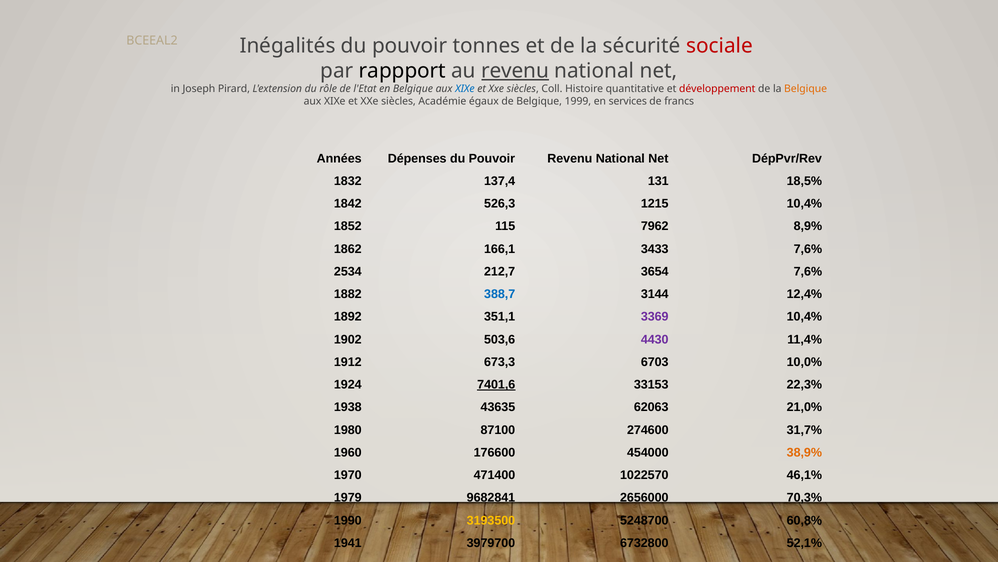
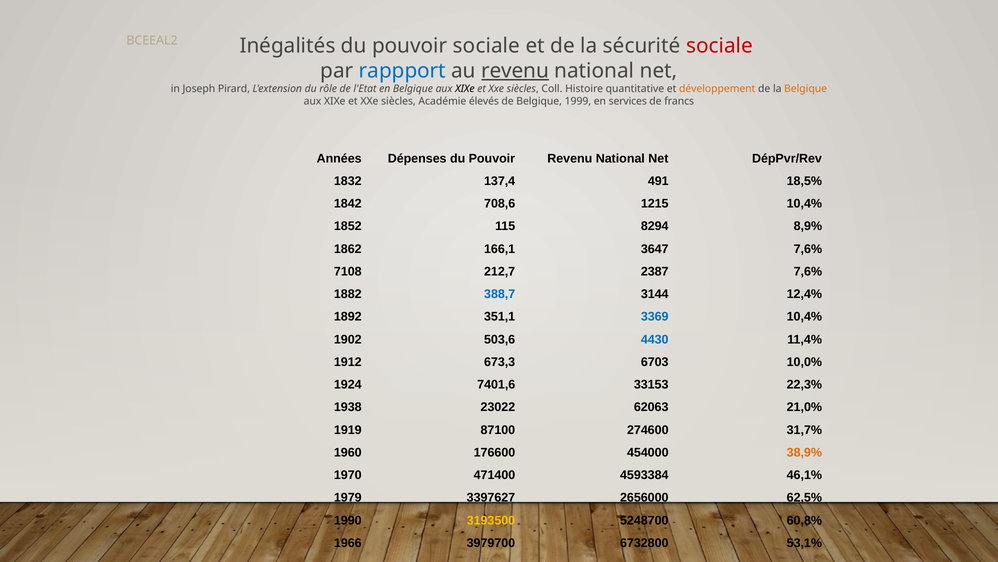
pouvoir tonnes: tonnes -> sociale (487, 46)
rappport colour: black -> blue (402, 71)
XIXe colour: blue -> black (465, 89)
développement colour: red -> orange (717, 89)
égaux: égaux -> élevés (484, 101)
131: 131 -> 491 (658, 181)
526,3: 526,3 -> 708,6 (500, 203)
7962: 7962 -> 8294 (655, 226)
3433: 3433 -> 3647 (655, 249)
2534: 2534 -> 7108 (348, 271)
3654: 3654 -> 2387 (655, 271)
3369 colour: purple -> blue (655, 317)
4430 colour: purple -> blue (655, 339)
7401,6 underline: present -> none (496, 384)
43635: 43635 -> 23022 (498, 407)
1980: 1980 -> 1919 (348, 430)
1022570: 1022570 -> 4593384 (644, 475)
9682841: 9682841 -> 3397627 (491, 497)
70,3%: 70,3% -> 62,5% (804, 497)
1941: 1941 -> 1966 (348, 543)
52,1%: 52,1% -> 53,1% (804, 543)
